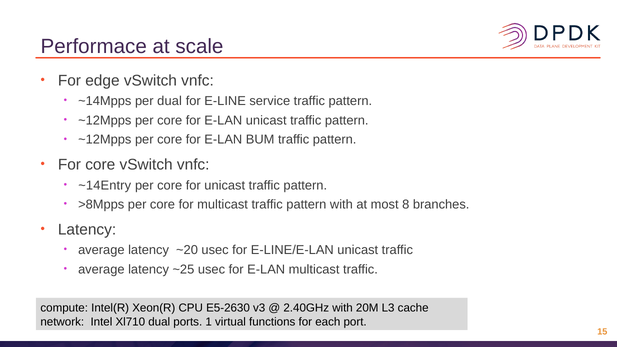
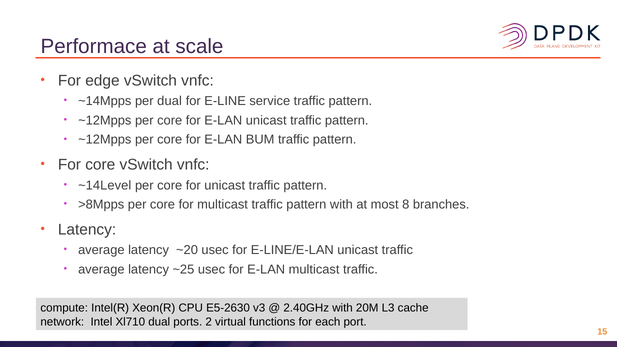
~14Entry: ~14Entry -> ~14Level (105, 185)
1: 1 -> 2 (209, 322)
